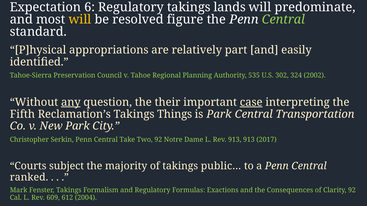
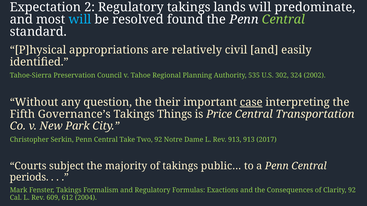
6: 6 -> 2 (90, 7)
will colour: yellow -> light blue (80, 20)
figure: figure -> found (185, 20)
part: part -> civil (236, 50)
any underline: present -> none (71, 102)
Reclamation’s: Reclamation’s -> Governance’s (74, 114)
is Park: Park -> Price (219, 114)
ranked: ranked -> periods (29, 177)
